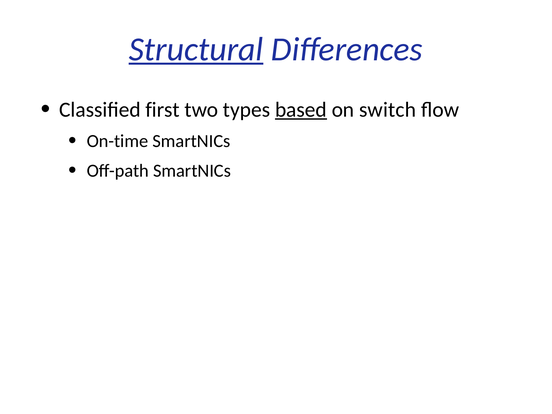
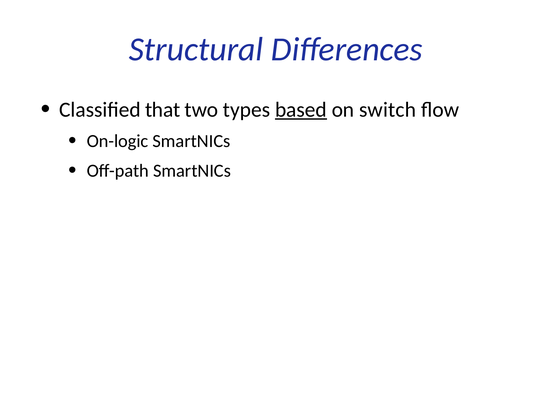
Structural underline: present -> none (196, 49)
first: first -> that (163, 110)
On-time: On-time -> On-logic (118, 141)
